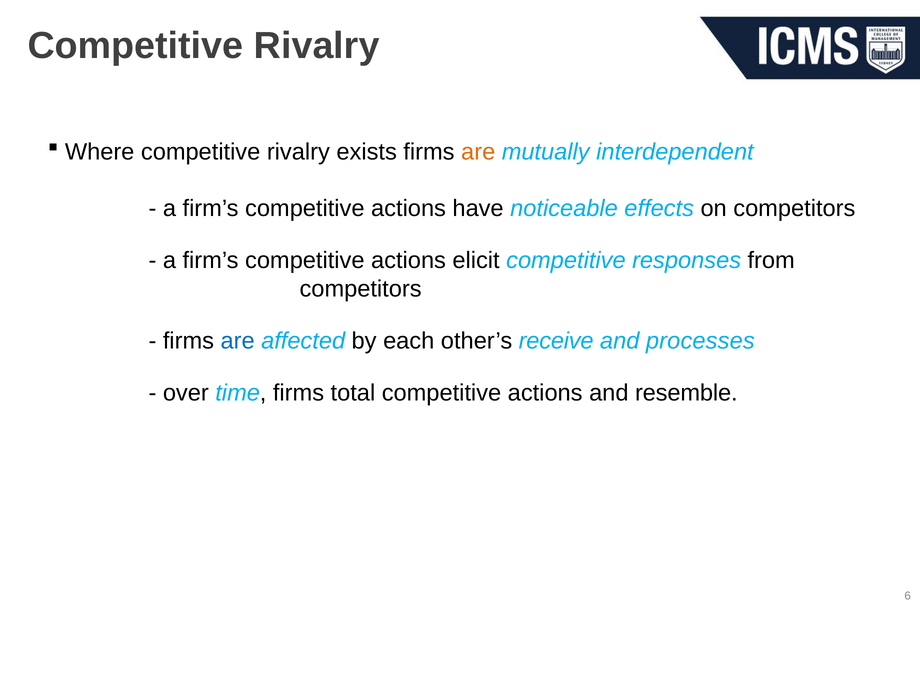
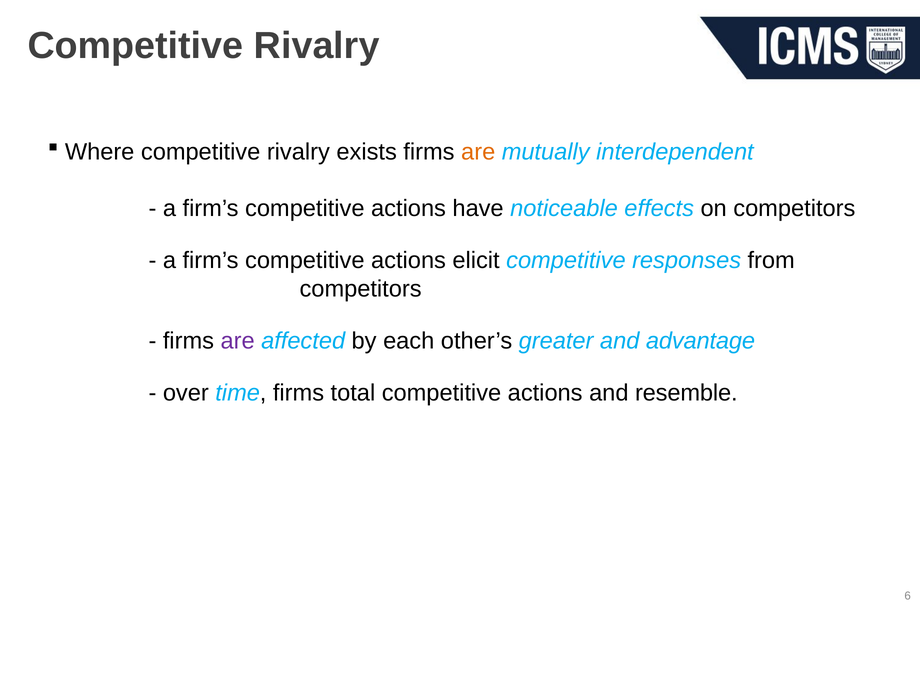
are colour: blue -> purple (238, 341)
receive: receive -> greater (556, 341)
processes: processes -> advantage (701, 341)
